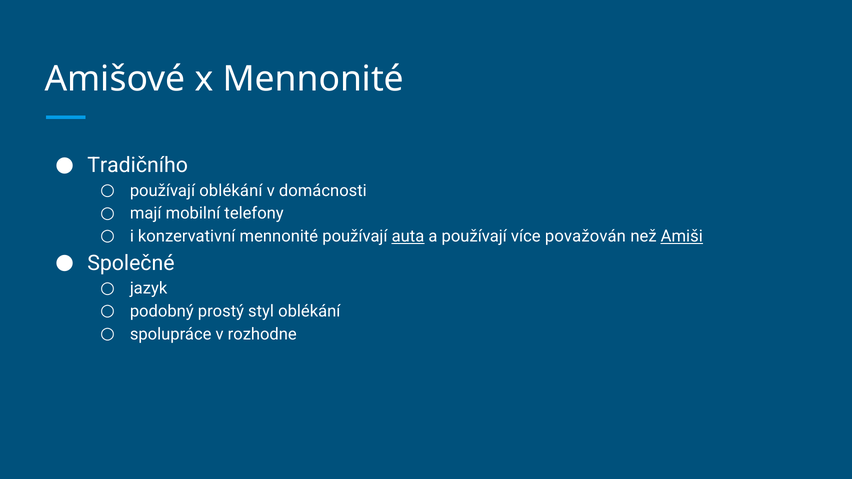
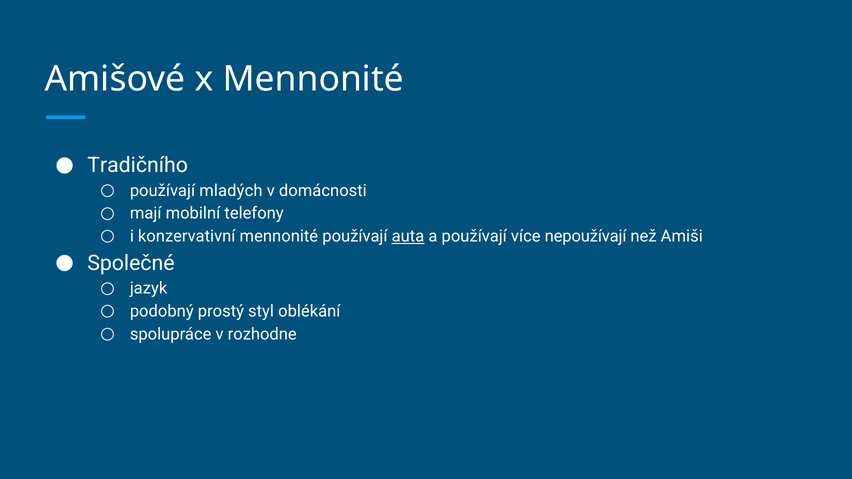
používají oblékání: oblékání -> mladých (231, 191)
považován: považován -> nepoužívají (586, 236)
Amiši underline: present -> none (682, 236)
